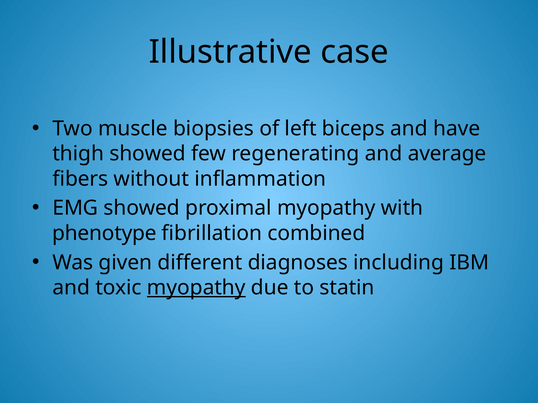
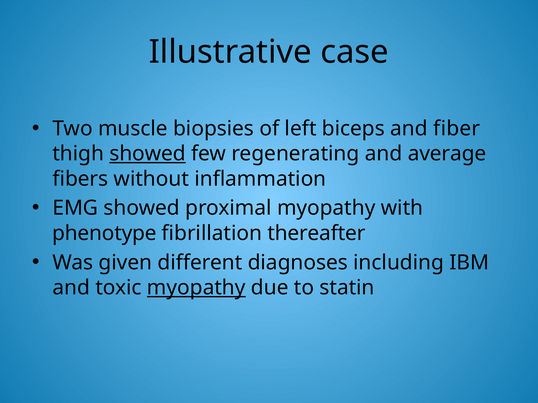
have: have -> fiber (457, 129)
showed underline: none -> present (148, 154)
combined: combined -> thereafter (316, 233)
